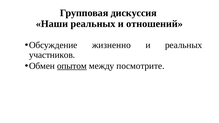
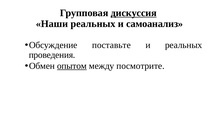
дискуссия underline: none -> present (134, 13)
отношений: отношений -> самоанализ (155, 24)
жизненно: жизненно -> поставьте (111, 45)
участников: участников -> проведения (52, 55)
